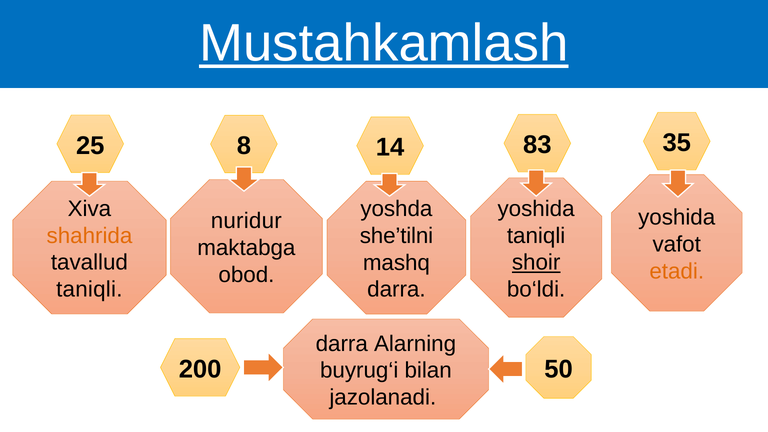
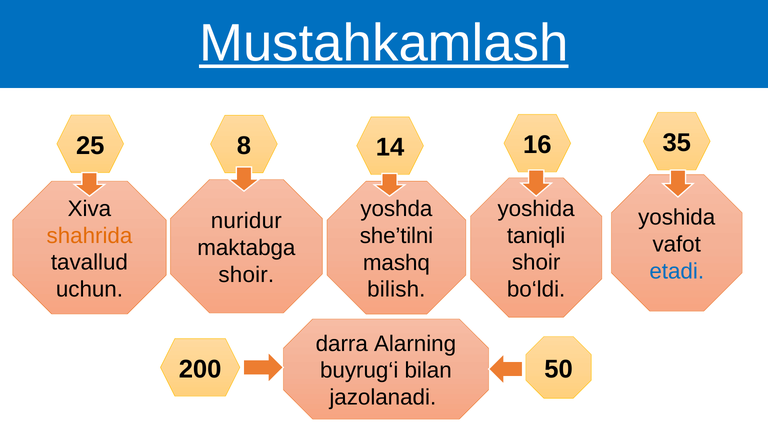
83: 83 -> 16 (537, 145)
shoir underline: present -> none (536, 263)
etadi colour: orange -> blue (677, 271)
obod: obod -> shoir (246, 275)
taniqli: taniqli -> uchun (89, 289)
darra: darra -> bilish (396, 290)
